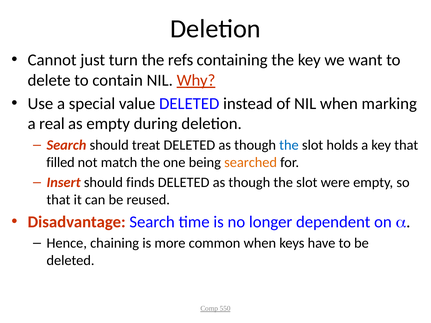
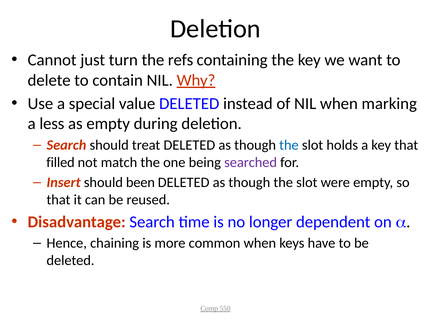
real: real -> less (52, 124)
searched colour: orange -> purple (251, 162)
finds: finds -> been (140, 183)
